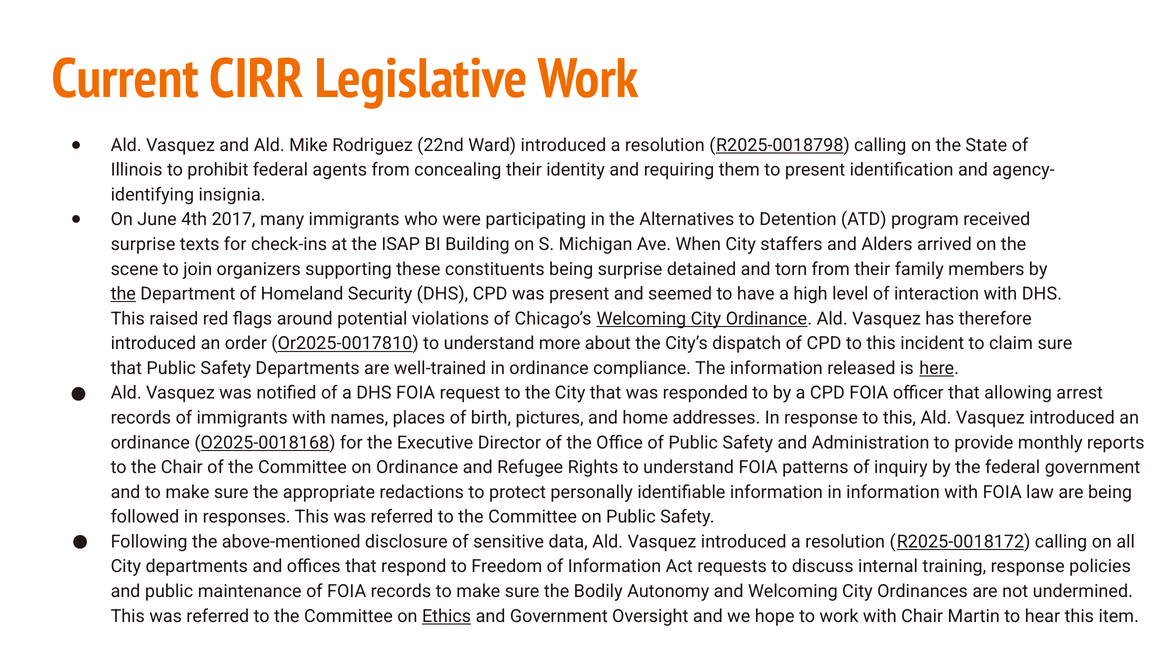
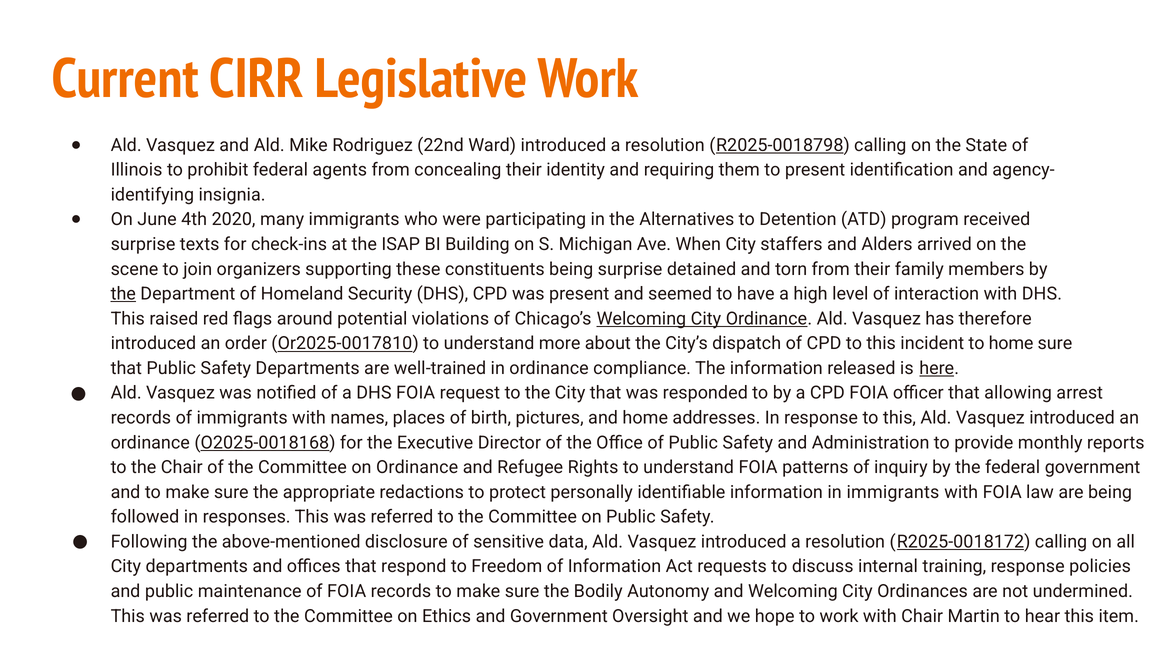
2017: 2017 -> 2020 (234, 219)
to claim: claim -> home (1011, 343)
in information: information -> immigrants (893, 492)
Ethics underline: present -> none (447, 616)
